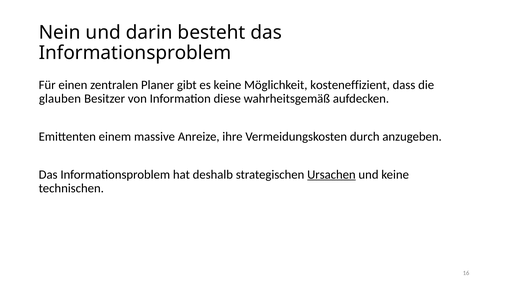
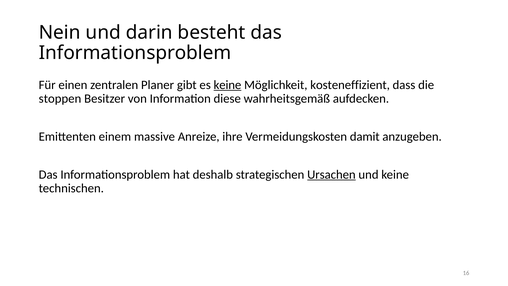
keine underline: none -> present (227, 85)
glauben: glauben -> stoppen (60, 98)
durch: durch -> damit (365, 136)
